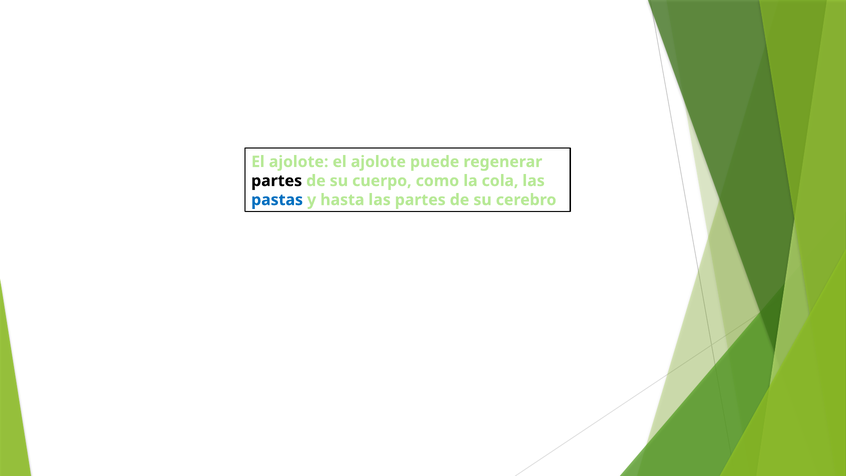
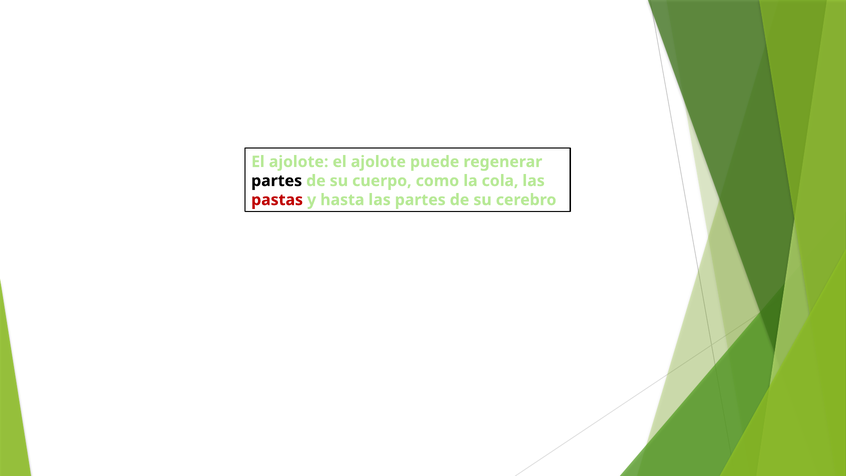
pastas colour: blue -> red (277, 200)
